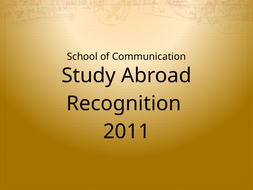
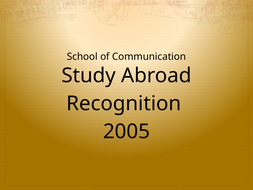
2011: 2011 -> 2005 (126, 131)
